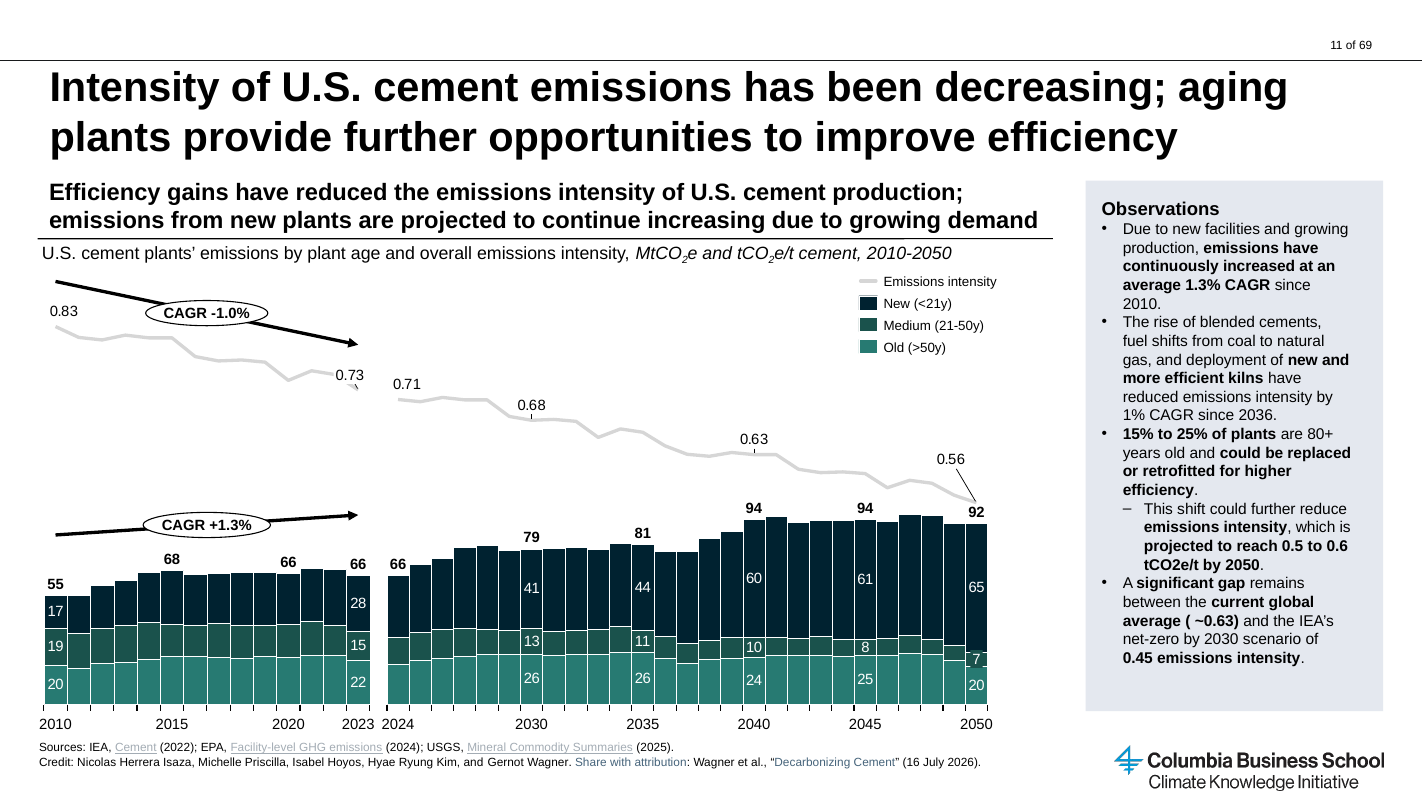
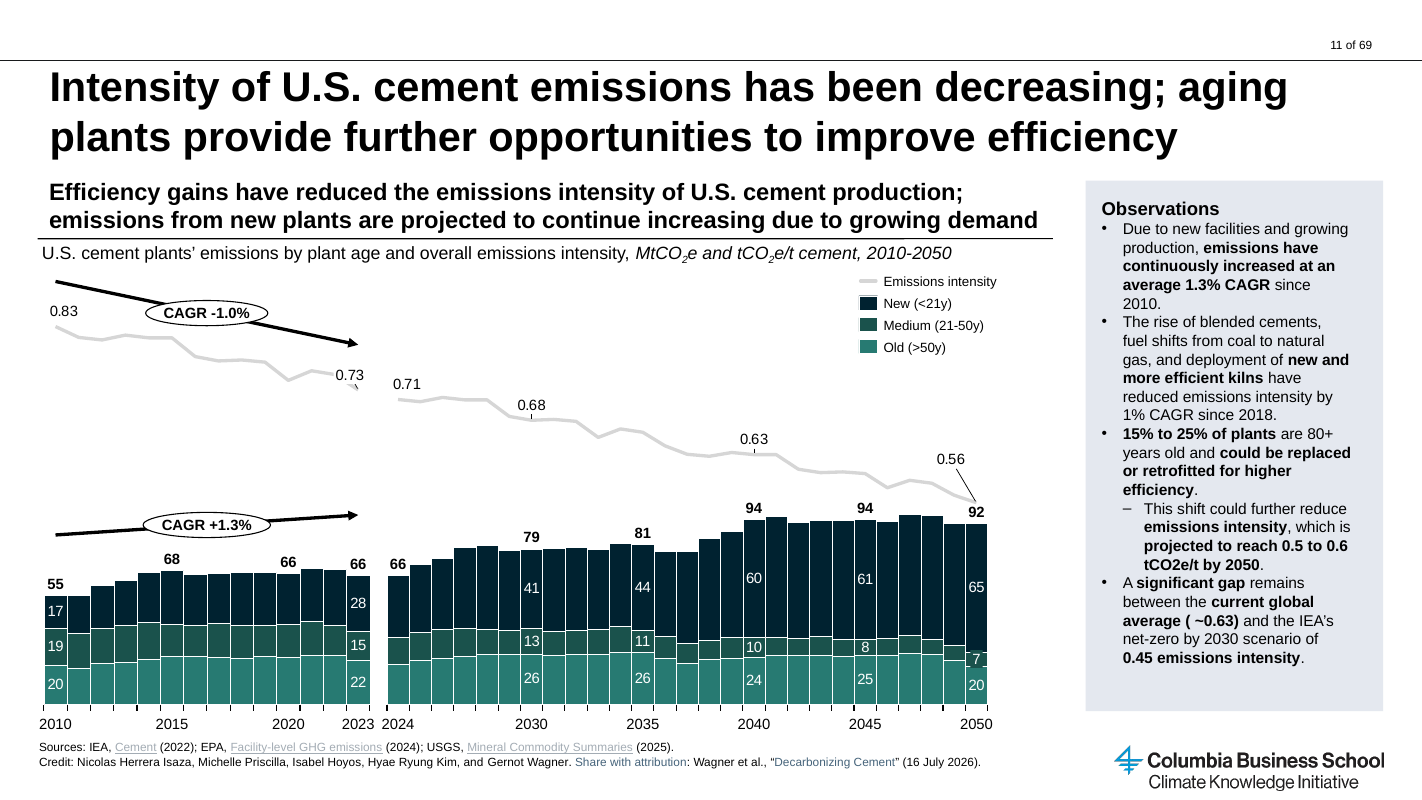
2036: 2036 -> 2018 (1258, 416)
